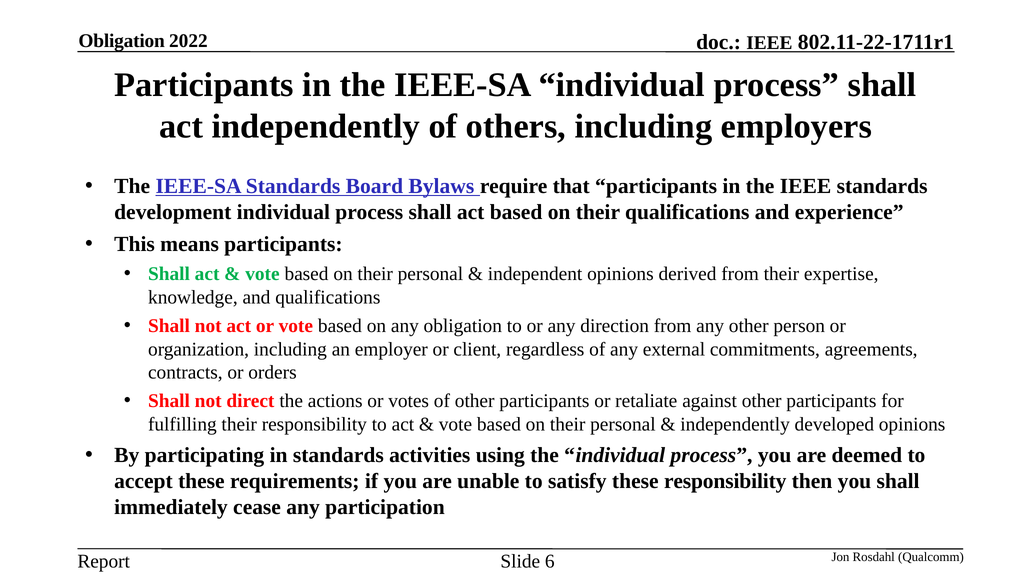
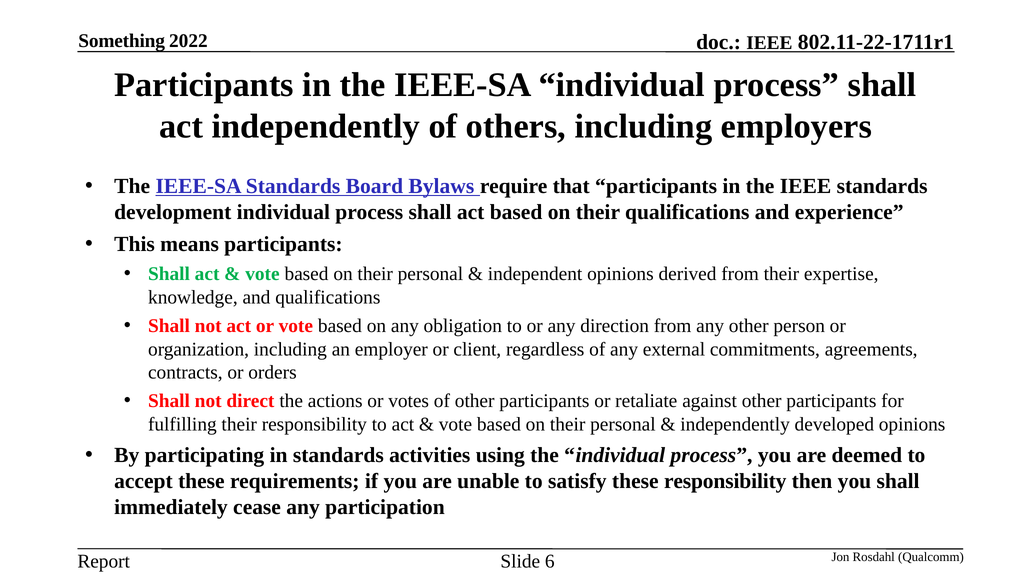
Obligation: Obligation -> Something (122, 41)
